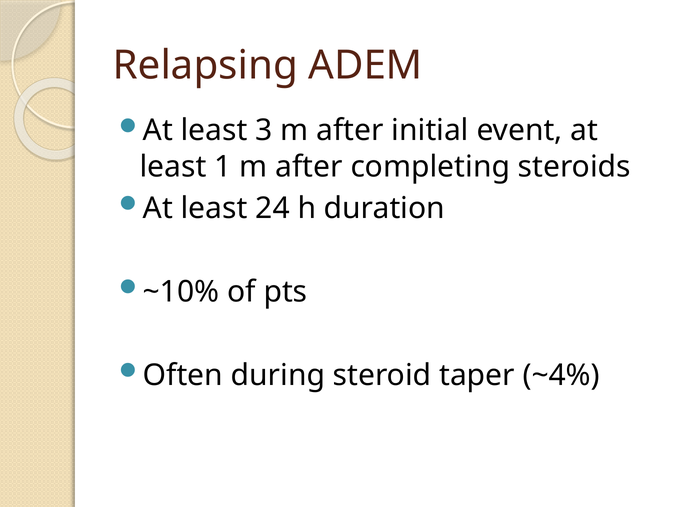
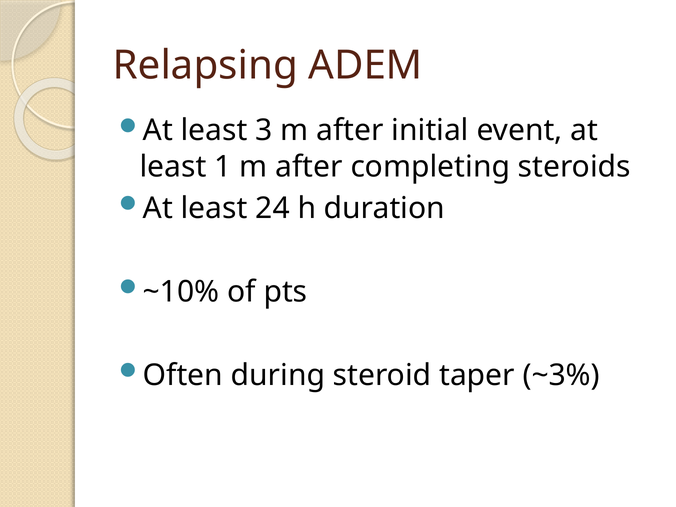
~4%: ~4% -> ~3% (561, 375)
